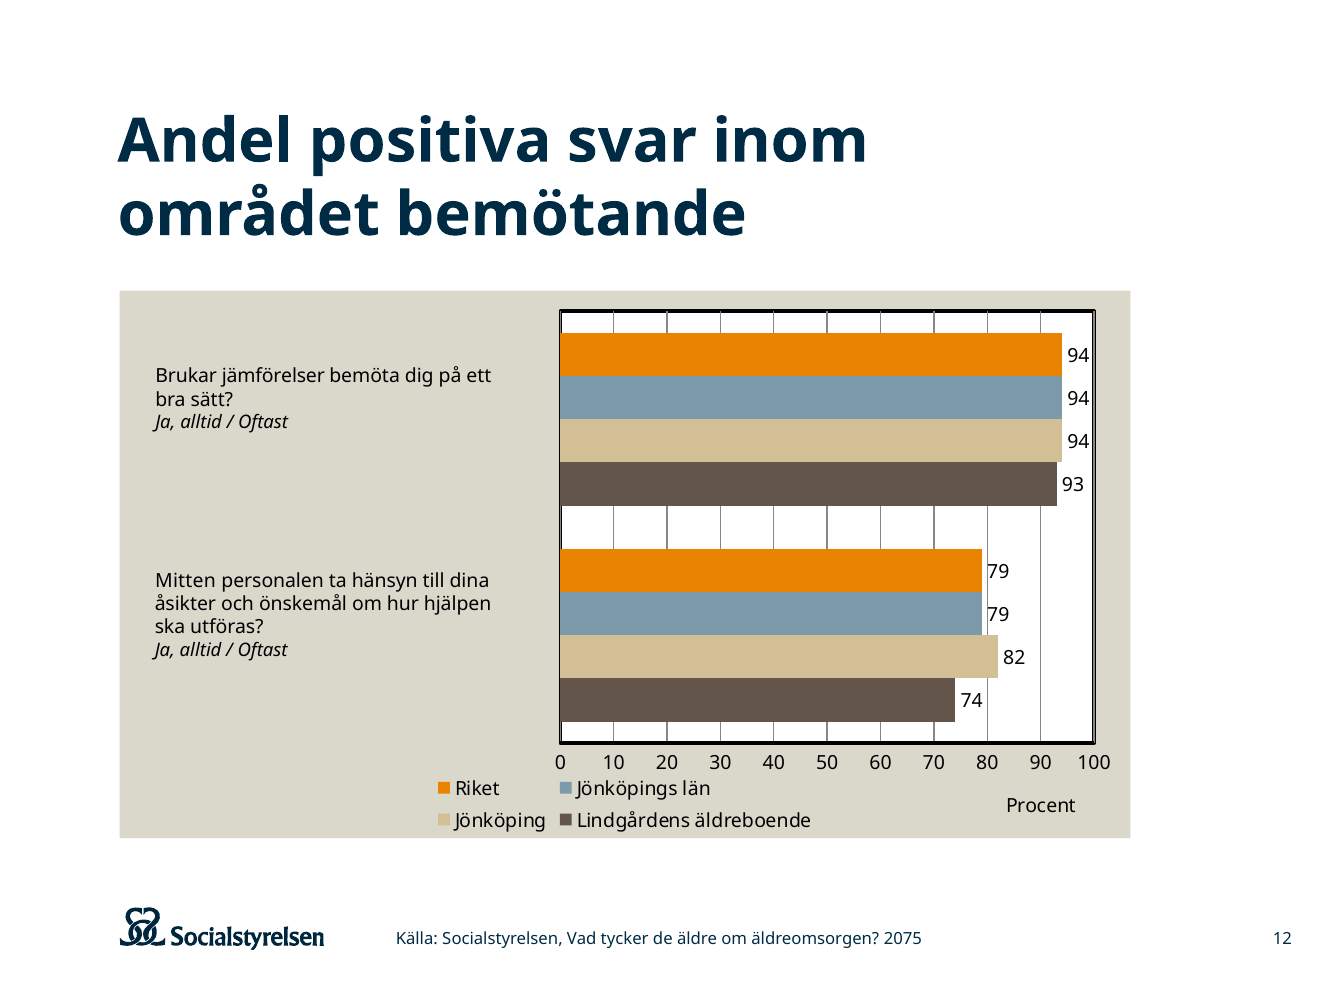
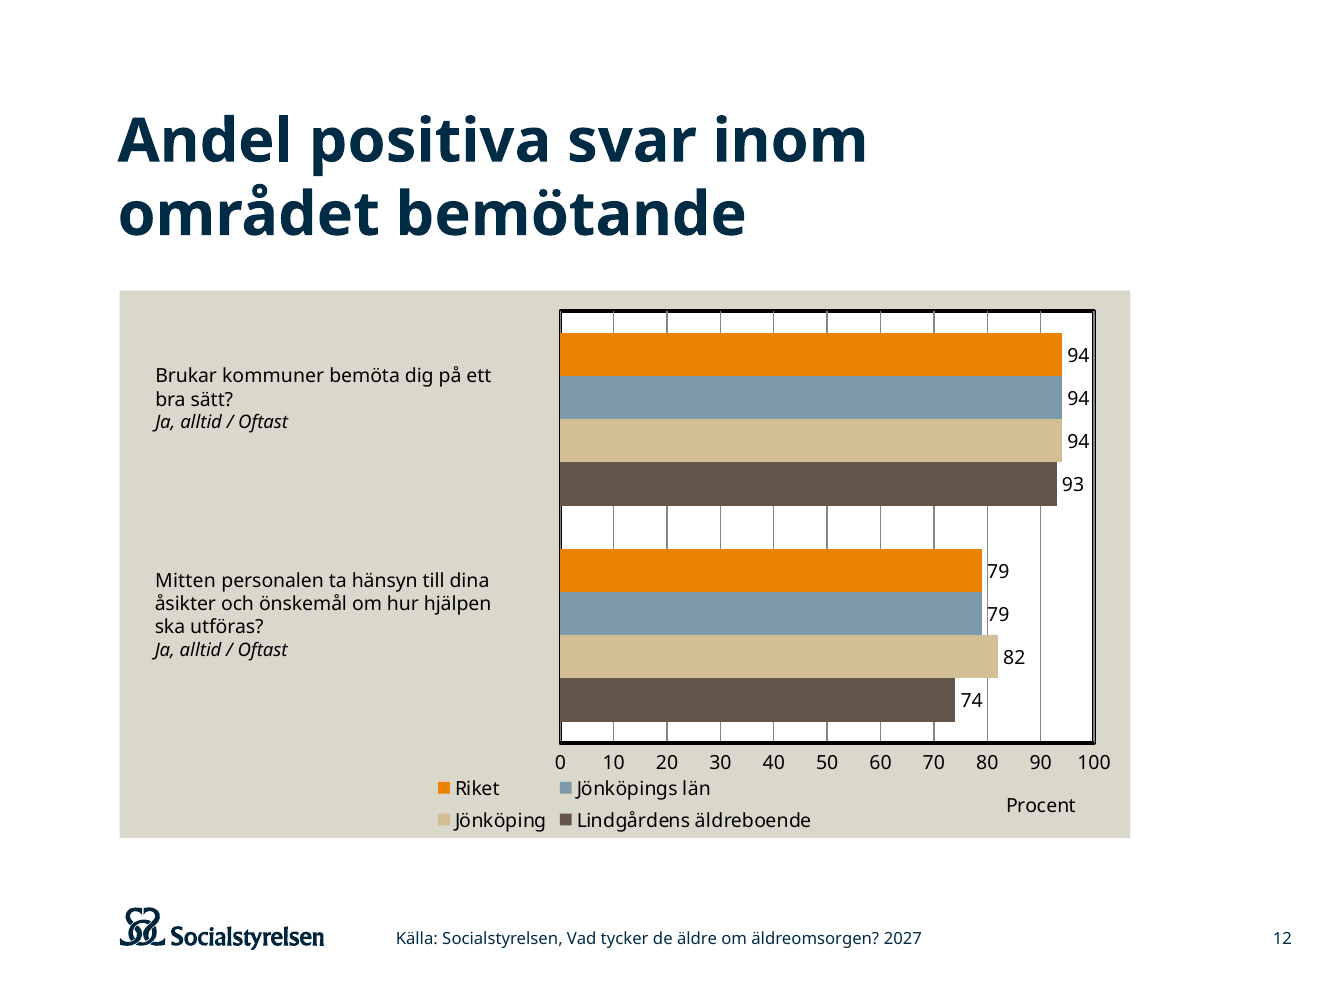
jämförelser: jämförelser -> kommuner (273, 376)
2075: 2075 -> 2027 (903, 939)
